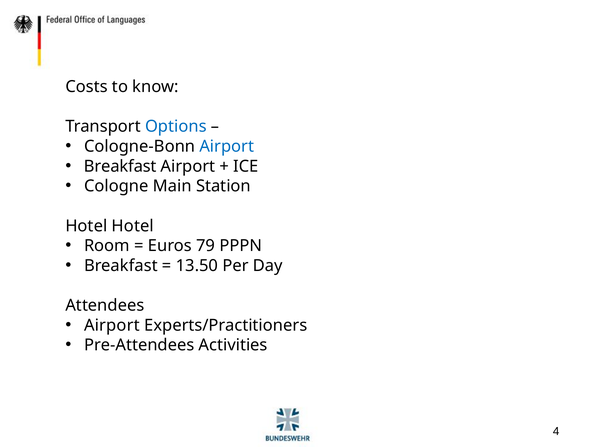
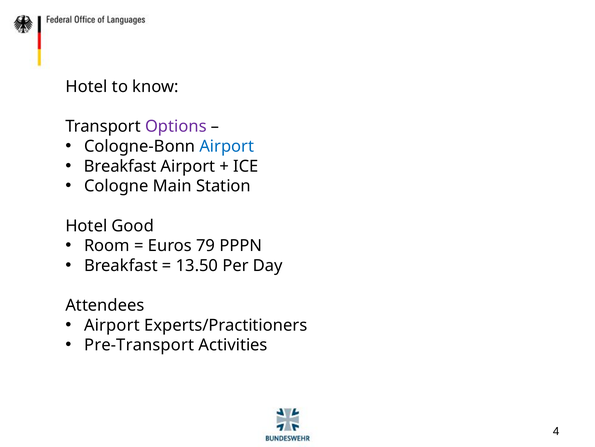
Costs: Costs -> Hotel (87, 87)
Options colour: blue -> purple (176, 126)
Hotel Hotel: Hotel -> Good (133, 225)
Pre-Attendees: Pre-Attendees -> Pre-Transport (139, 345)
